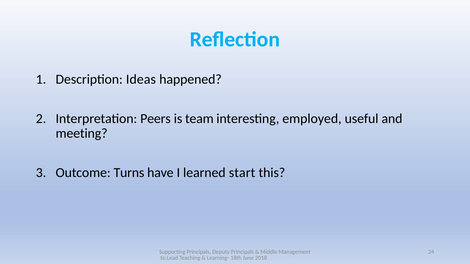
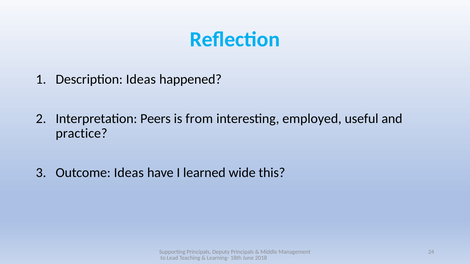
team: team -> from (199, 119)
meeting: meeting -> practice (82, 134)
Outcome Turns: Turns -> Ideas (129, 173)
start: start -> wide (242, 173)
